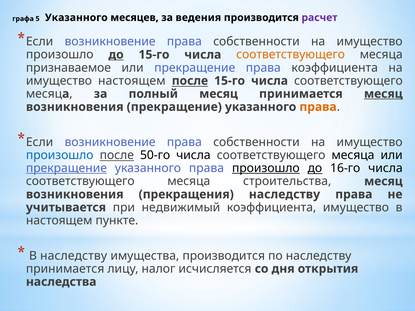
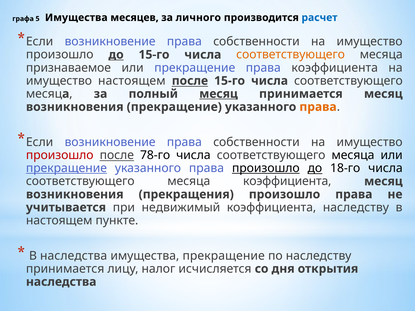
5 Указанного: Указанного -> Имущества (76, 18)
ведения: ведения -> личного (198, 18)
расчет colour: purple -> blue (319, 18)
месяц underline: none -> present (219, 94)
месяц underline: present -> none (383, 94)
произошло colour: blue -> red (60, 155)
50-го: 50-го -> 78-го (155, 155)
16-го: 16-го -> 18-го (345, 168)
месяца строительства: строительства -> коэффициента (287, 181)
прекращения наследству: наследству -> произошло (285, 195)
коэффициента имущество: имущество -> наследству (356, 208)
В наследству: наследству -> наследства (74, 256)
имущества производится: производится -> прекращение (224, 256)
